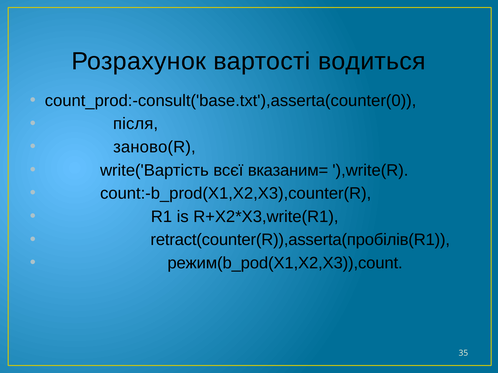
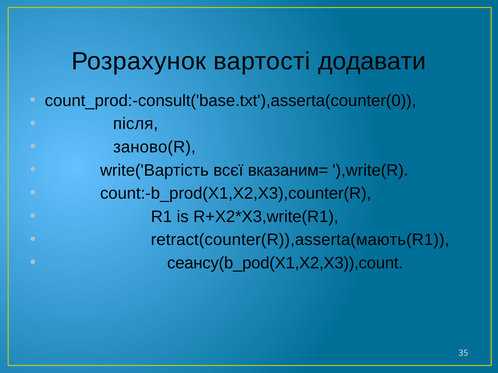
водиться: водиться -> додавати (372, 62)
retract(counter(R)),asserta(пробілів(R1: retract(counter(R)),asserta(пробілів(R1 -> retract(counter(R)),asserta(мають(R1 (300, 240)
режим(b_pod(X1,X2,X3)),count: режим(b_pod(X1,X2,X3)),count -> сеансу(b_pod(X1,X2,X3)),count (285, 263)
